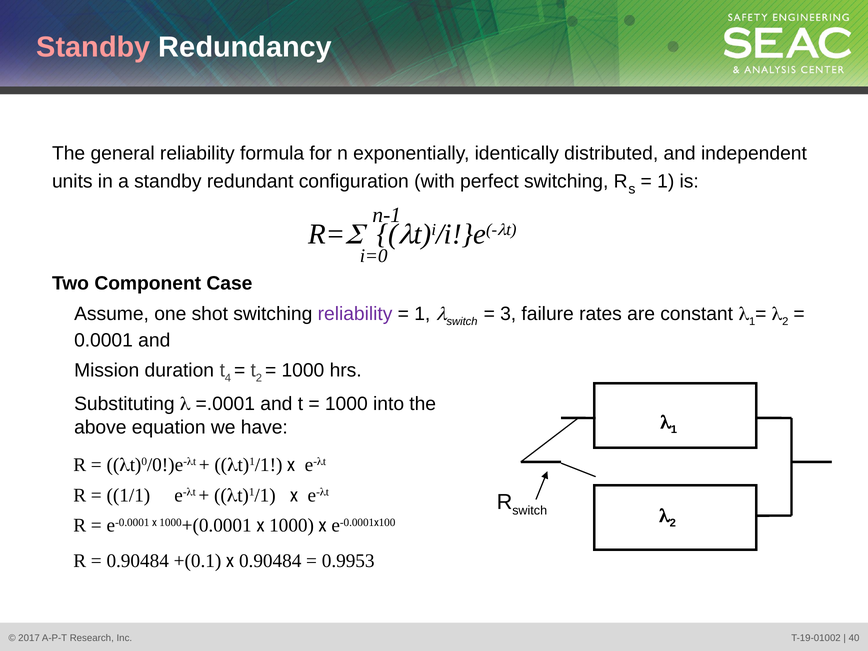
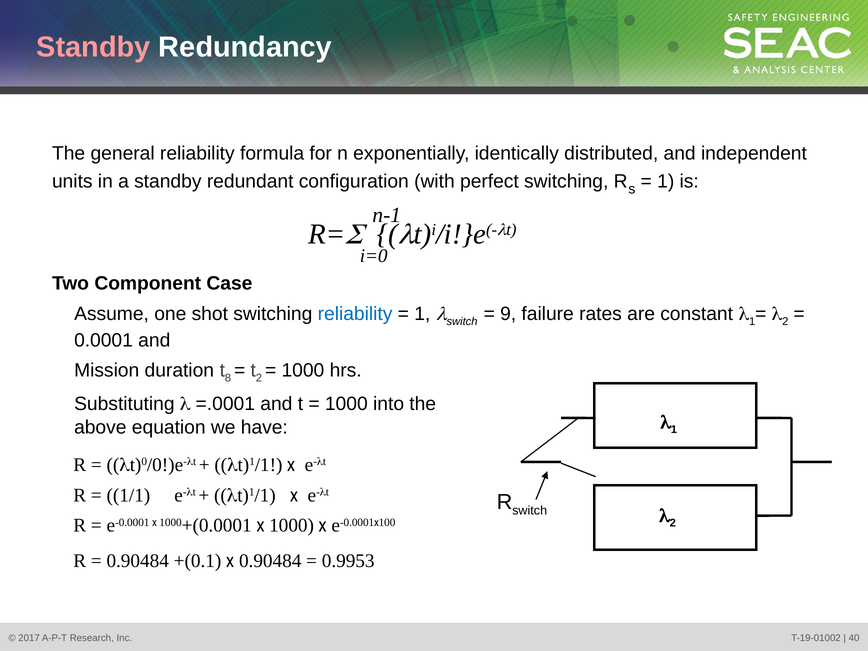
reliability colour: purple -> blue (355, 314)
3: 3 -> 9 (508, 314)
4: 4 -> 8 (228, 378)
